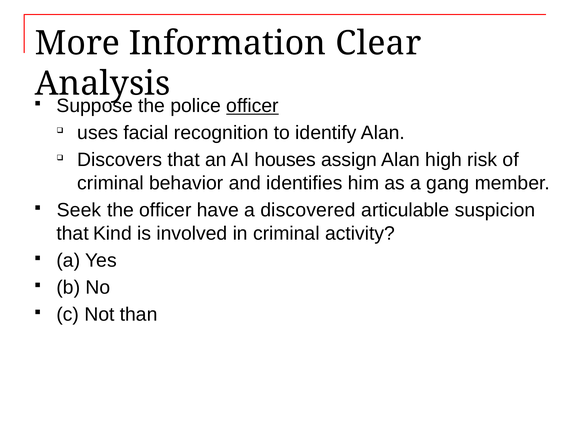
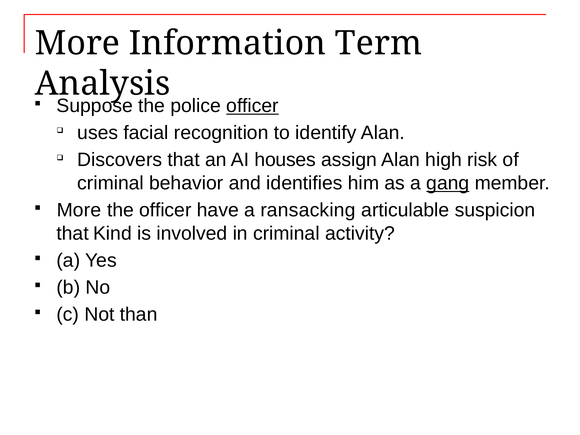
Clear: Clear -> Term (379, 43)
gang underline: none -> present (448, 183)
Seek: Seek -> More (79, 210)
discovered: discovered -> ransacking (308, 210)
